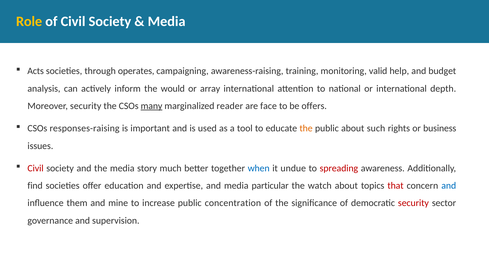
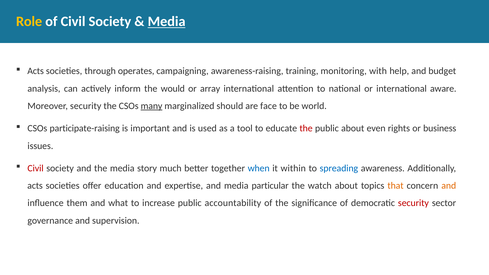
Media underline: none -> present (167, 22)
valid: valid -> with (378, 71)
depth: depth -> aware (443, 89)
reader: reader -> should (230, 106)
offers: offers -> world (314, 106)
responses-raising: responses-raising -> participate-raising (85, 128)
the colour: orange -> red (306, 128)
such: such -> even (376, 128)
undue: undue -> within (293, 168)
spreading colour: red -> blue (339, 168)
find: find -> acts (35, 186)
that colour: red -> orange (396, 186)
and colour: blue -> orange (449, 186)
mine: mine -> what (118, 203)
concentration: concentration -> accountability (233, 203)
